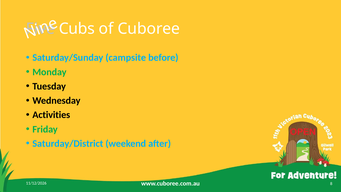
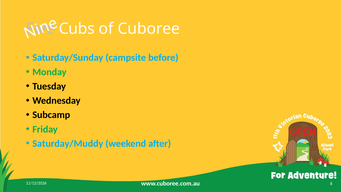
Activities: Activities -> Subcamp (51, 115)
Saturday/District: Saturday/District -> Saturday/Muddy (68, 143)
